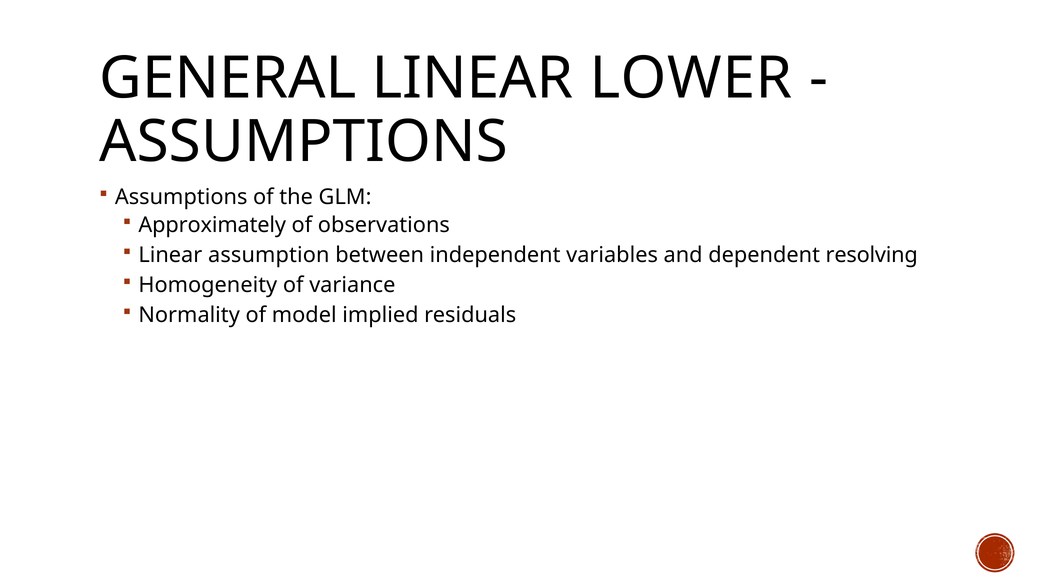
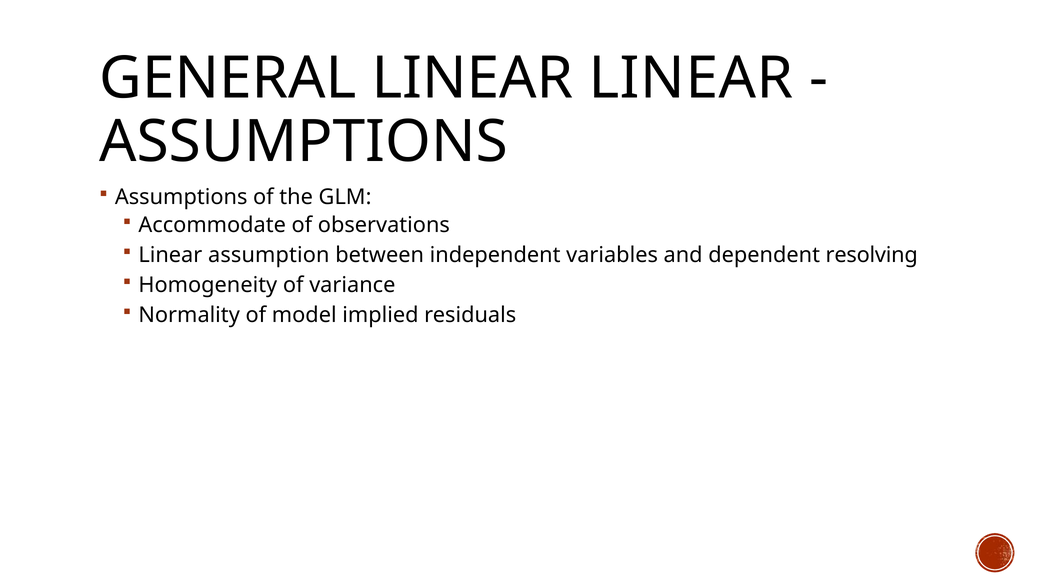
LINEAR LOWER: LOWER -> LINEAR (691, 78)
Approximately: Approximately -> Accommodate (212, 225)
